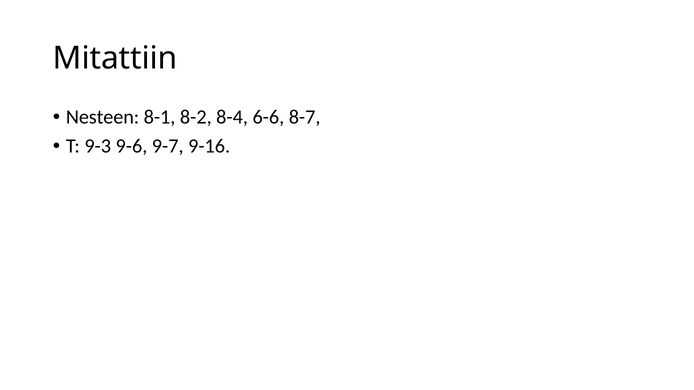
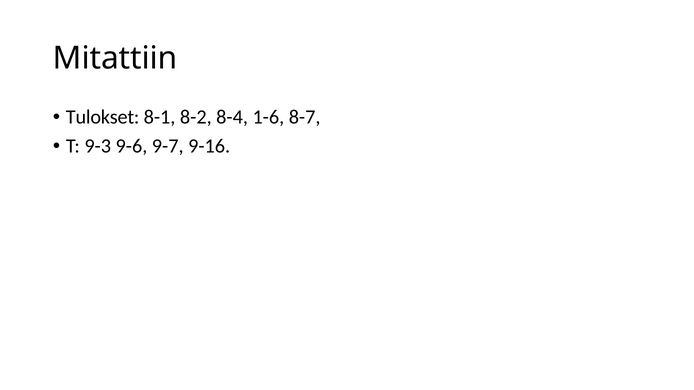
Nesteen: Nesteen -> Tulokset (103, 117)
6-6: 6-6 -> 1-6 (268, 117)
